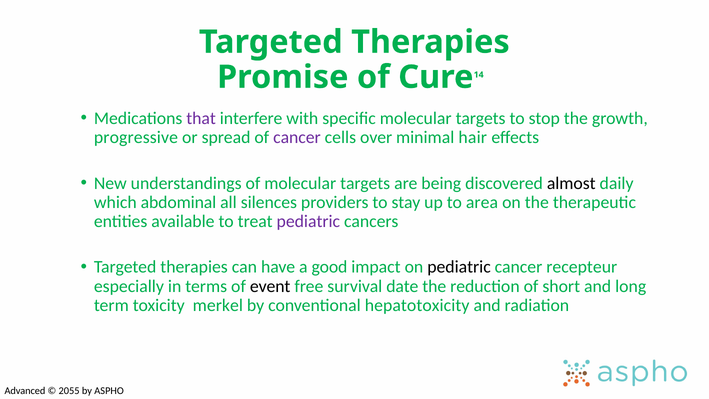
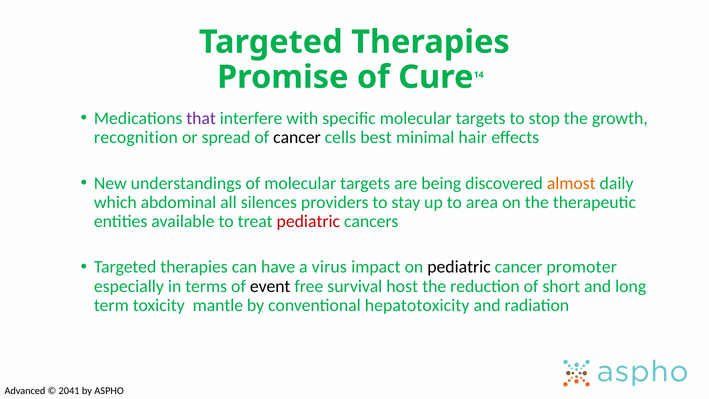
progressive: progressive -> recognition (136, 137)
cancer colour: purple -> black (297, 137)
over: over -> best (376, 137)
almost colour: black -> orange (571, 183)
pediatric colour: purple -> red (308, 221)
good: good -> virus (329, 267)
recepteur: recepteur -> promoter (582, 267)
date: date -> host (402, 286)
merkel: merkel -> mantle (218, 305)
2055: 2055 -> 2041 (69, 390)
